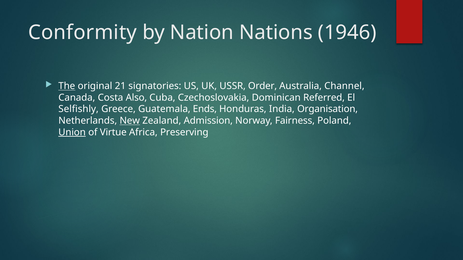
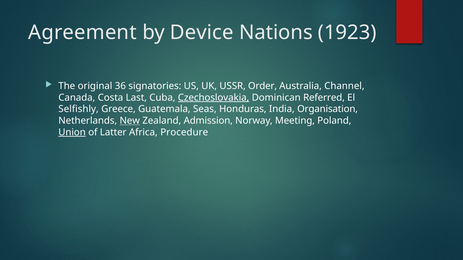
Conformity: Conformity -> Agreement (82, 33)
Nation: Nation -> Device (202, 33)
1946: 1946 -> 1923 (347, 33)
The underline: present -> none (67, 86)
21: 21 -> 36 (120, 86)
Also: Also -> Last (136, 98)
Czechoslovakia underline: none -> present (214, 98)
Ends: Ends -> Seas (205, 109)
Fairness: Fairness -> Meeting (295, 121)
Virtue: Virtue -> Latter (113, 132)
Preserving: Preserving -> Procedure (184, 132)
